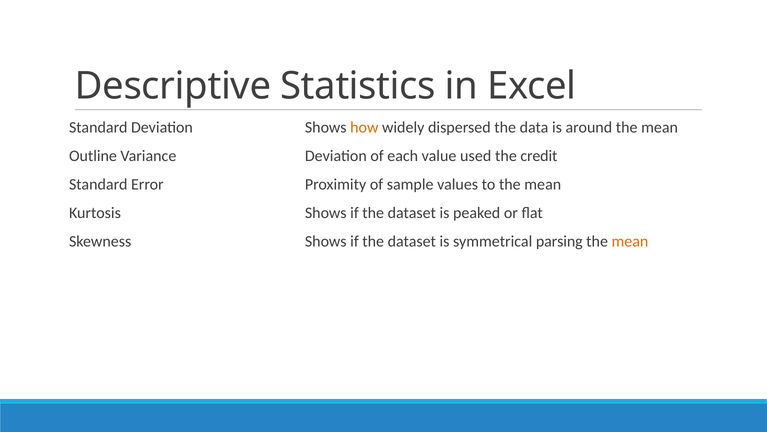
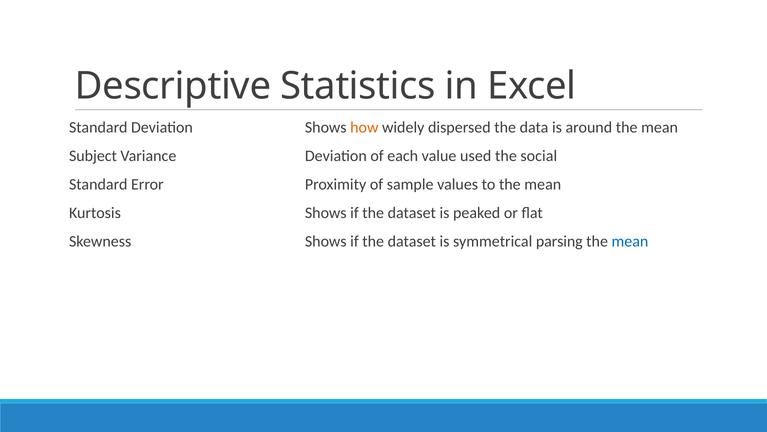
Outline: Outline -> Subject (93, 156)
credit: credit -> social (539, 156)
mean colour: orange -> blue (630, 241)
